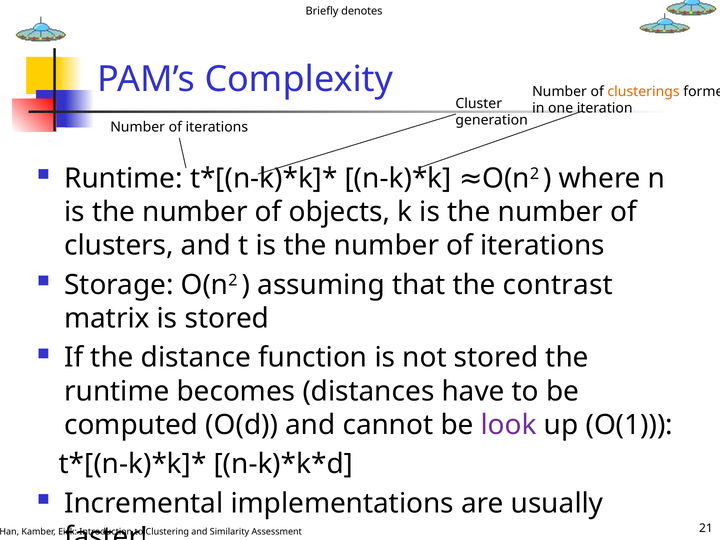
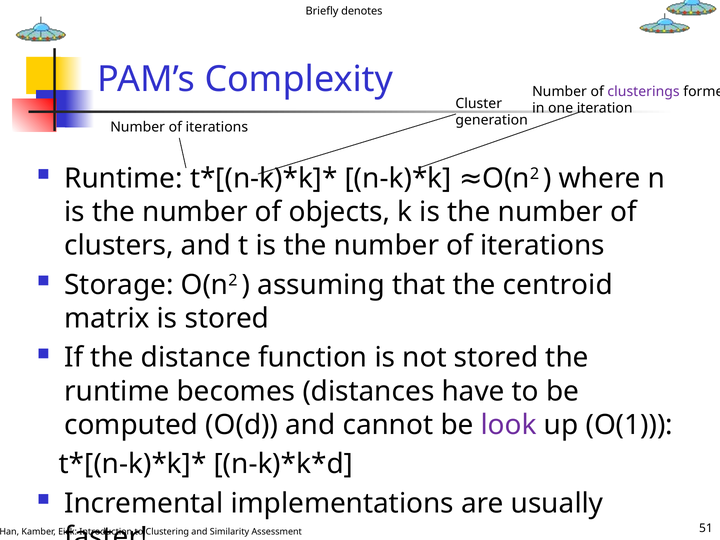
clusterings colour: orange -> purple (644, 91)
contrast: contrast -> centroid (558, 285)
21: 21 -> 51 (706, 528)
